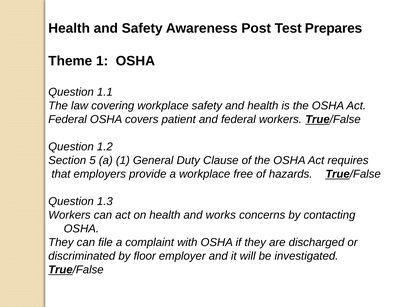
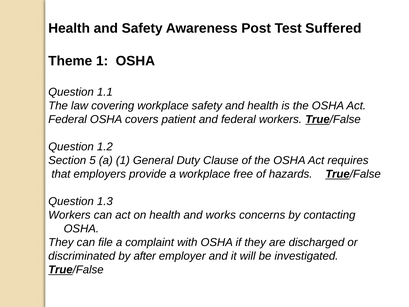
Prepares: Prepares -> Suffered (333, 28)
floor: floor -> after (145, 256)
